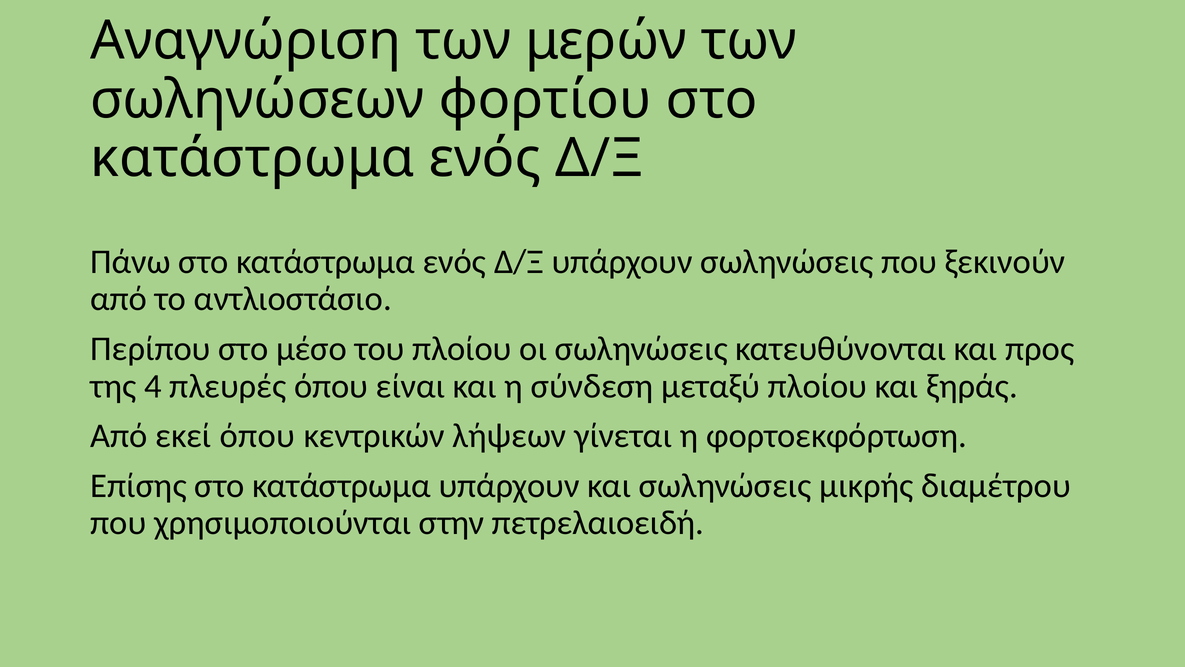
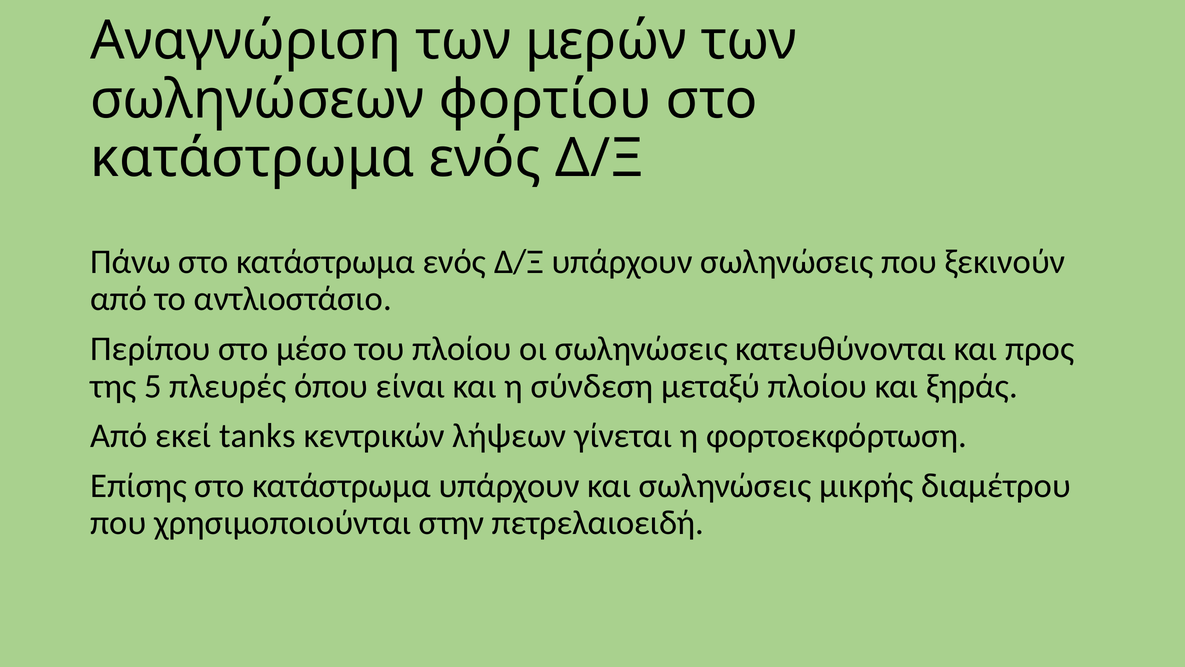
4: 4 -> 5 (153, 386)
εκεί όπου: όπου -> tanks (257, 436)
